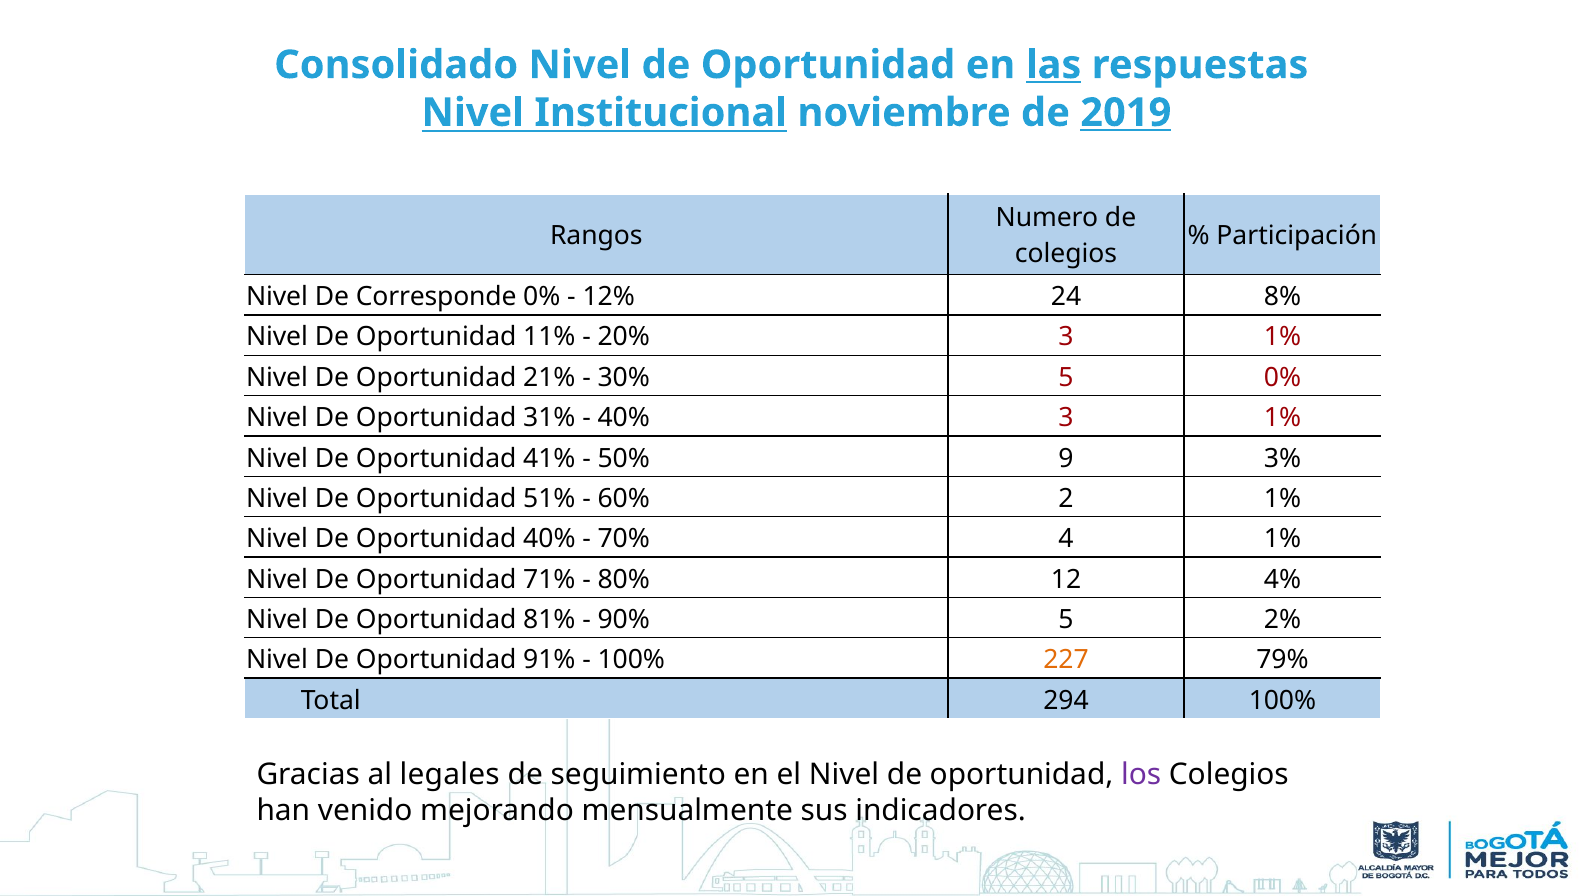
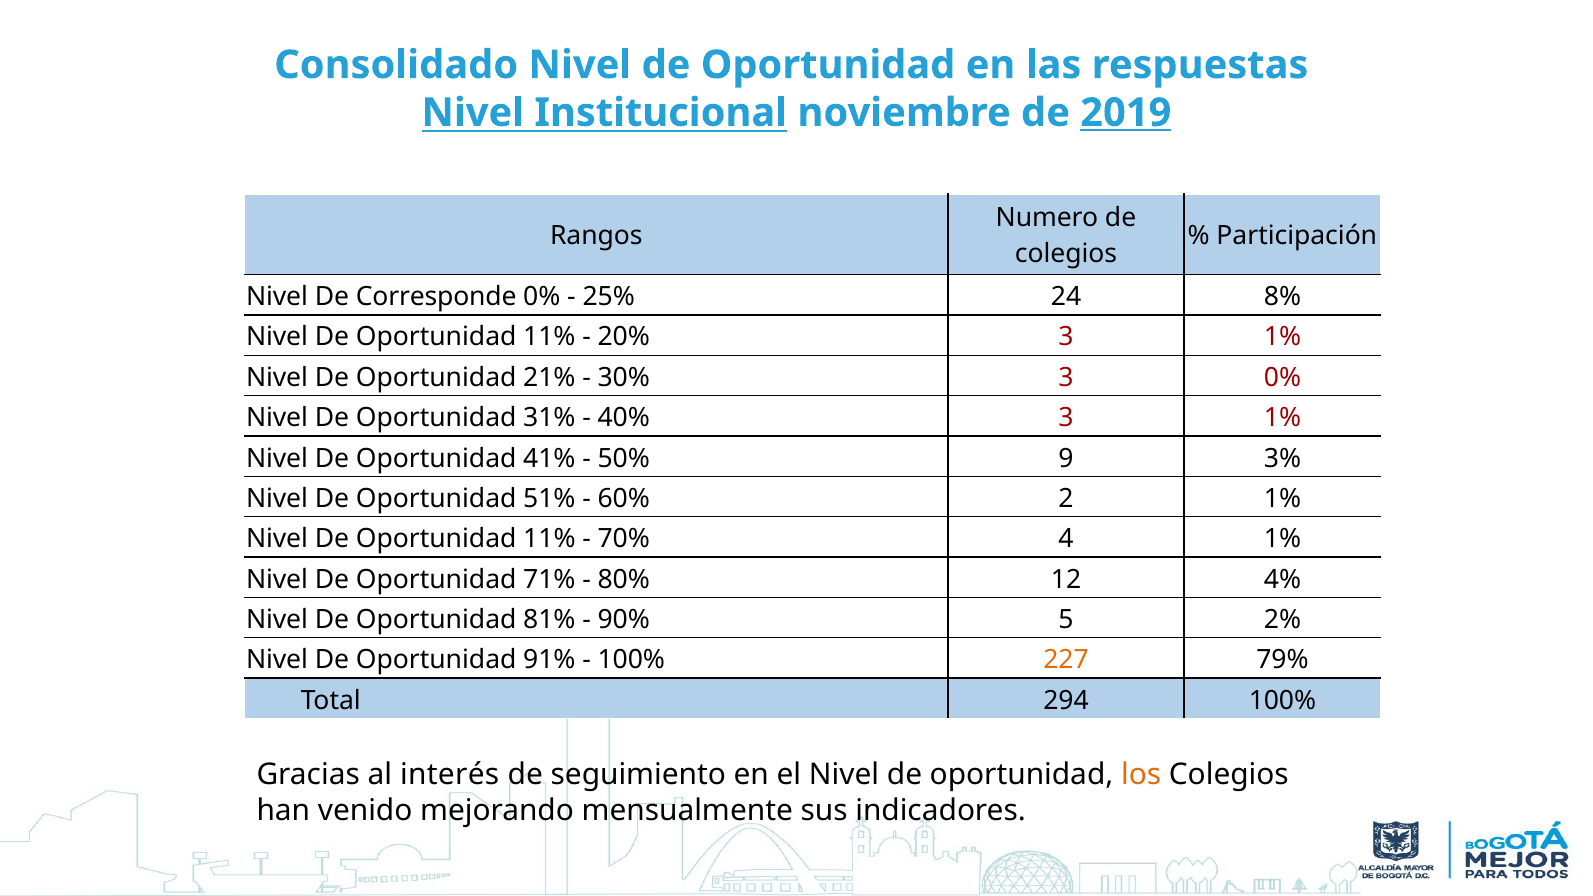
las underline: present -> none (1054, 65)
12%: 12% -> 25% (609, 297)
30% 5: 5 -> 3 (1066, 378)
40%: 40% -> 11% (549, 539)
legales: legales -> interés (450, 775)
los colour: purple -> orange (1141, 775)
